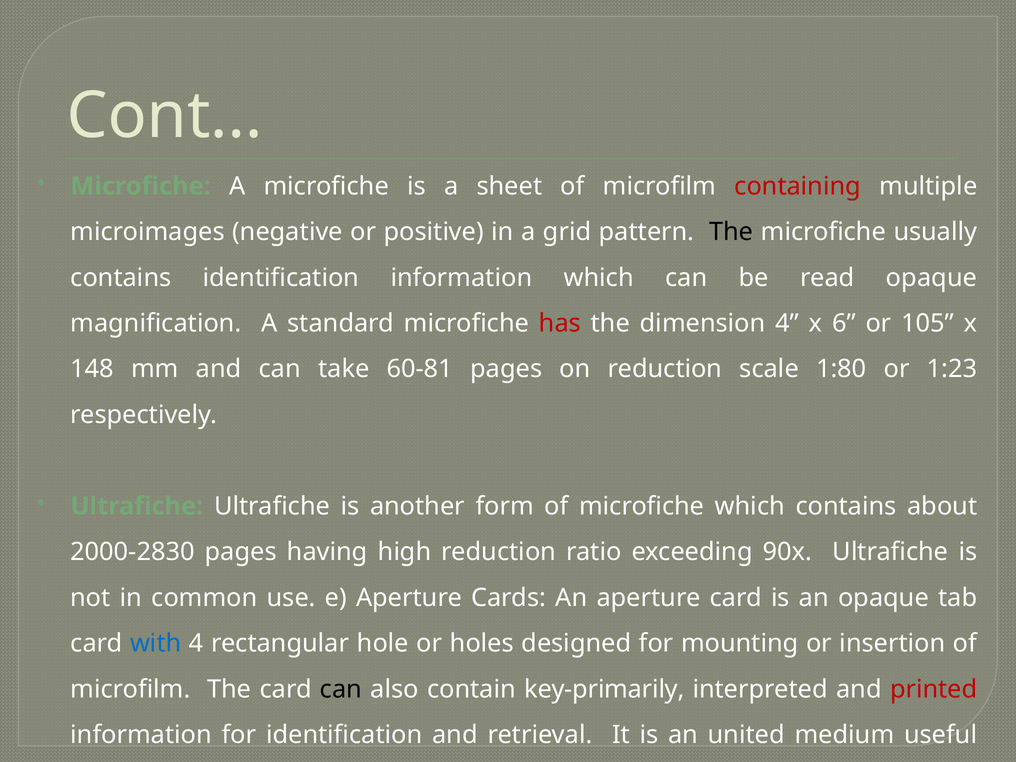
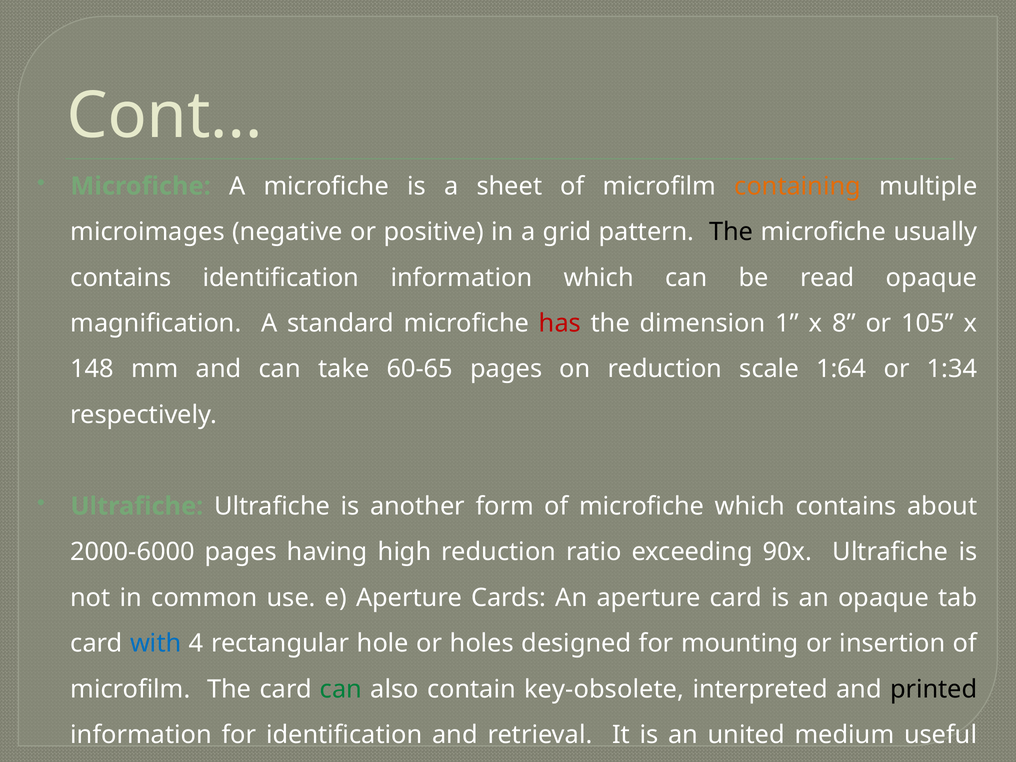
containing colour: red -> orange (798, 186)
dimension 4: 4 -> 1 (787, 323)
6: 6 -> 8 (844, 323)
60-81: 60-81 -> 60-65 (420, 369)
1:80: 1:80 -> 1:64 (841, 369)
1:23: 1:23 -> 1:34 (952, 369)
2000-2830: 2000-2830 -> 2000-6000 (132, 552)
can colour: black -> green (341, 689)
key-primarily: key-primarily -> key-obsolete (604, 689)
printed colour: red -> black (934, 689)
